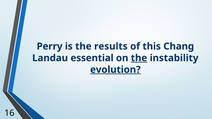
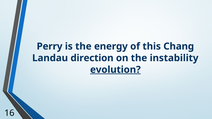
results: results -> energy (111, 46)
essential: essential -> direction (92, 58)
the underline: present -> none (139, 58)
